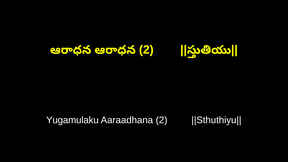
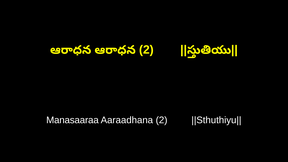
Yugamulaku: Yugamulaku -> Manasaaraa (72, 120)
